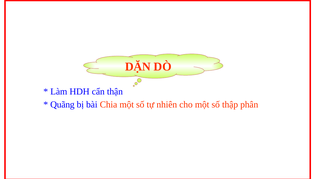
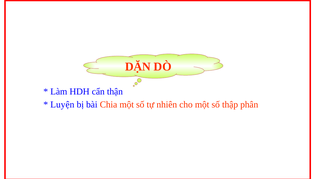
Quãng: Quãng -> Luyện (62, 104)
